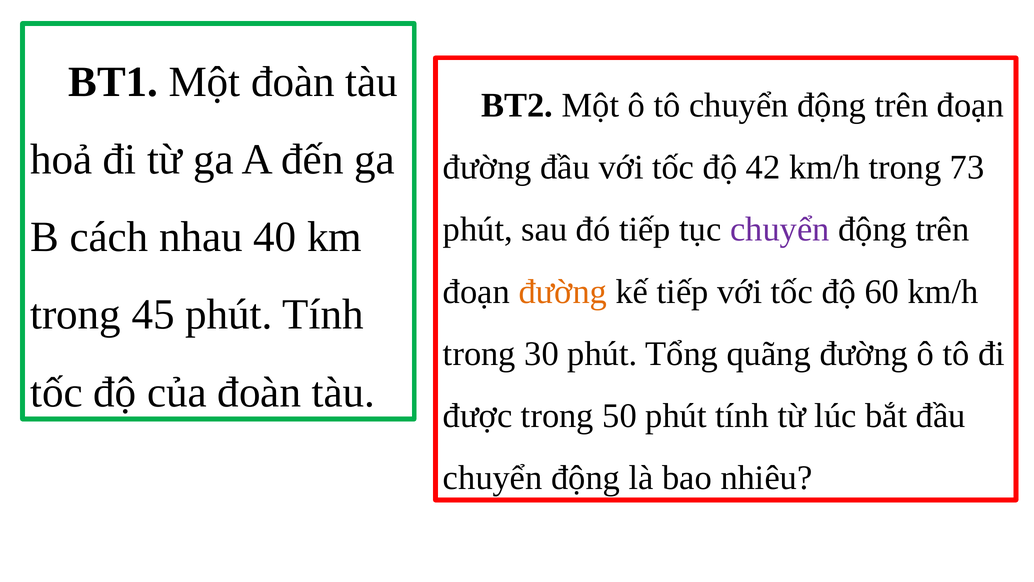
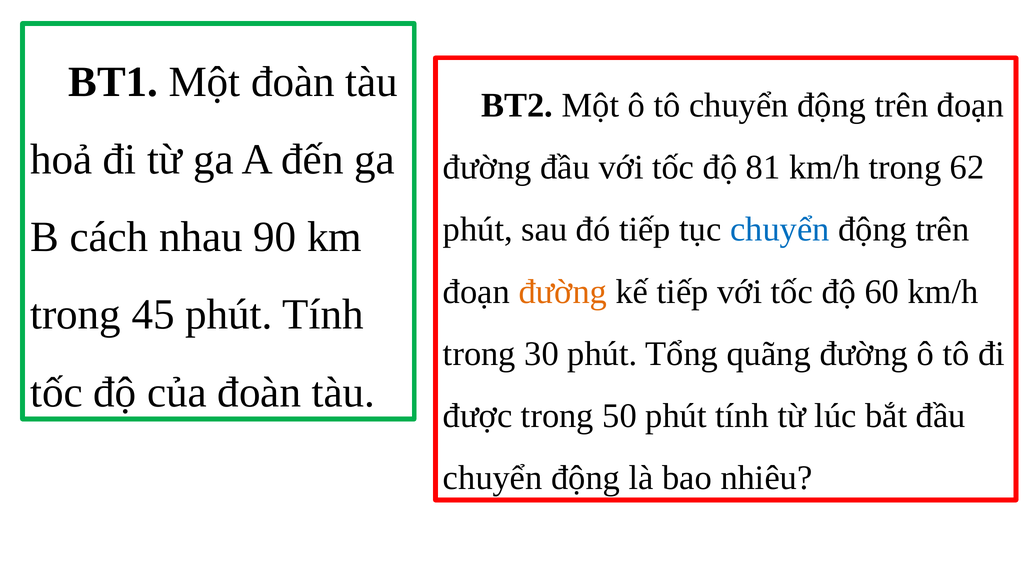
42: 42 -> 81 (763, 167)
73: 73 -> 62 (967, 167)
chuyển colour: purple -> blue (780, 229)
40: 40 -> 90 (275, 237)
